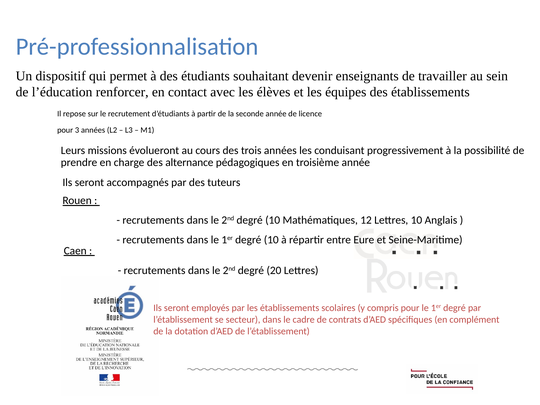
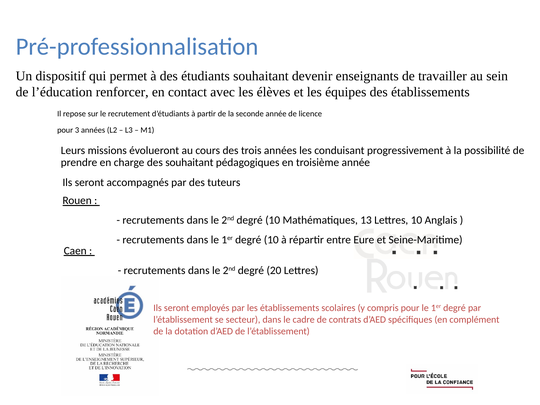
des alternance: alternance -> souhaitant (189, 162)
12: 12 -> 13 (366, 220)
